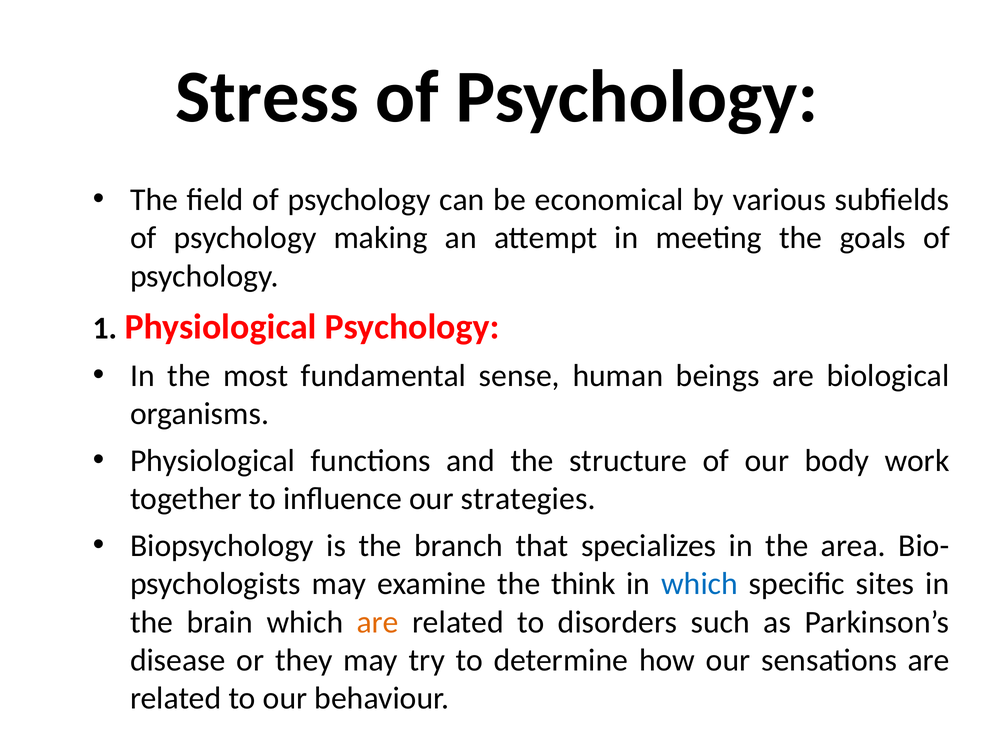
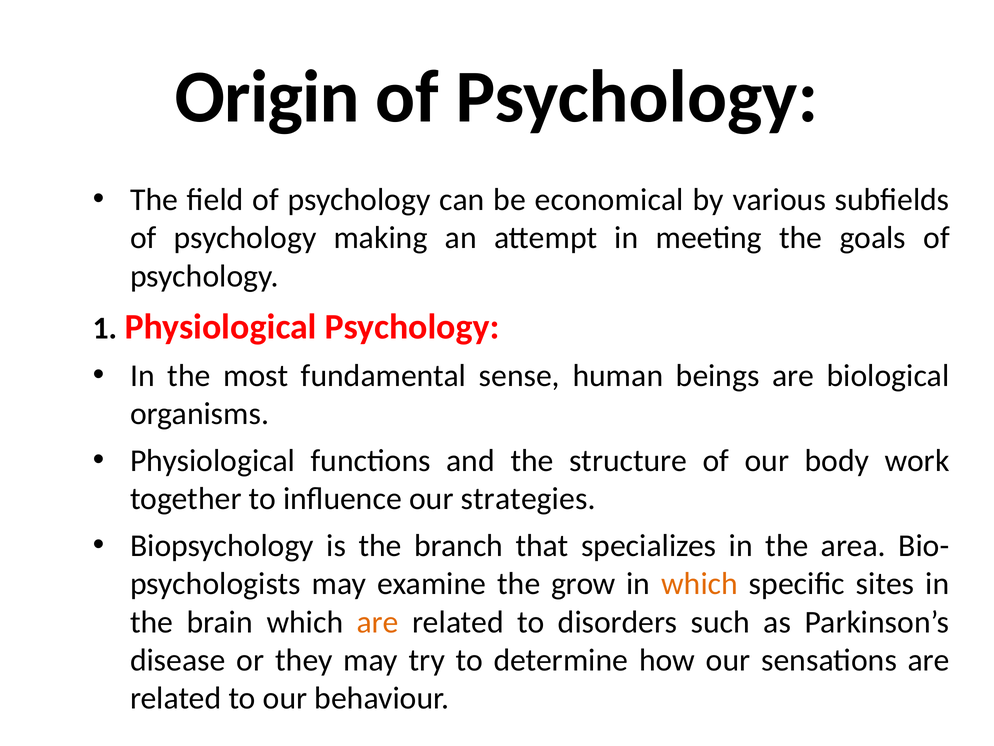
Stress: Stress -> Origin (267, 97)
think: think -> grow (583, 584)
which colour: blue -> orange (700, 584)
